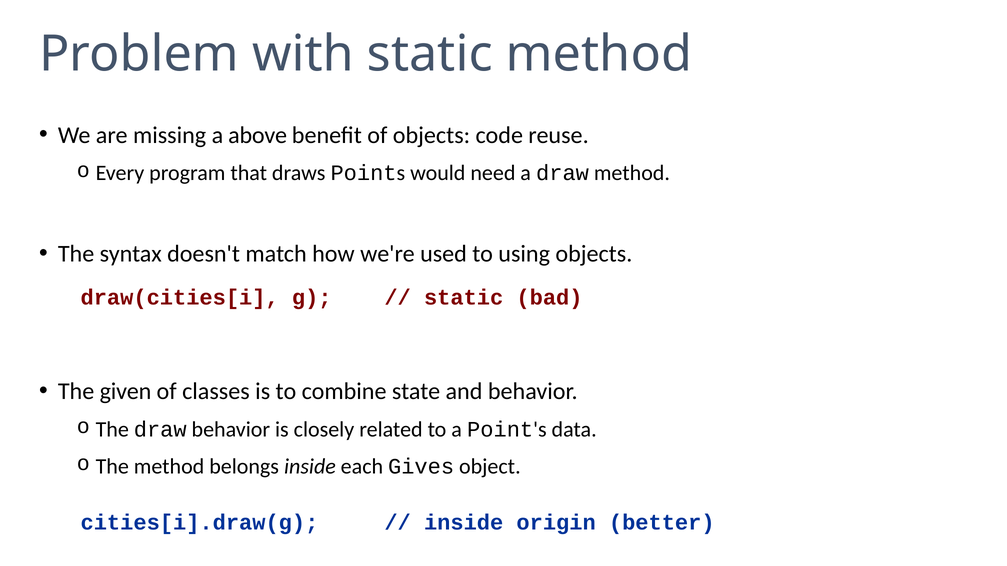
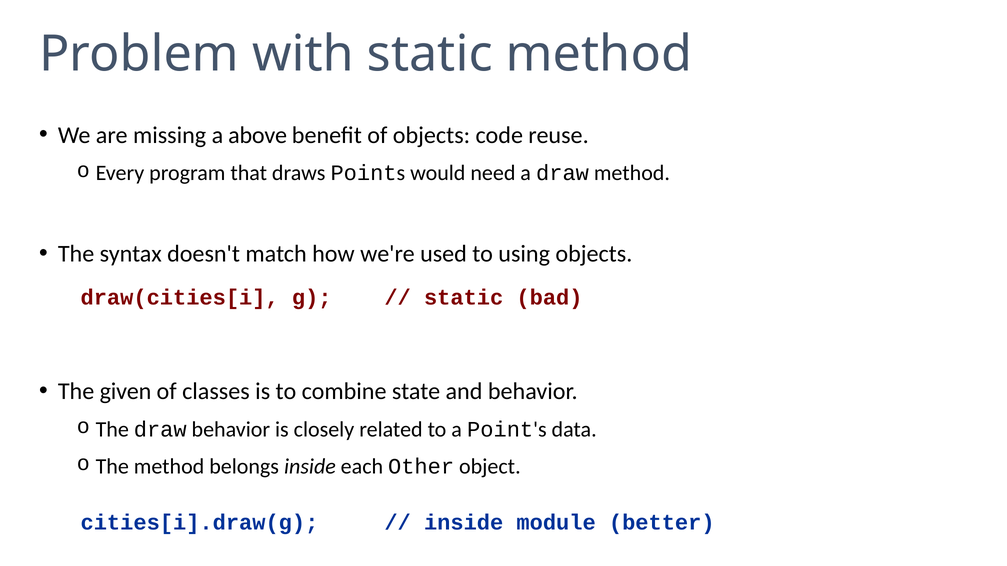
Gives: Gives -> Other (421, 467)
origin: origin -> module (556, 523)
